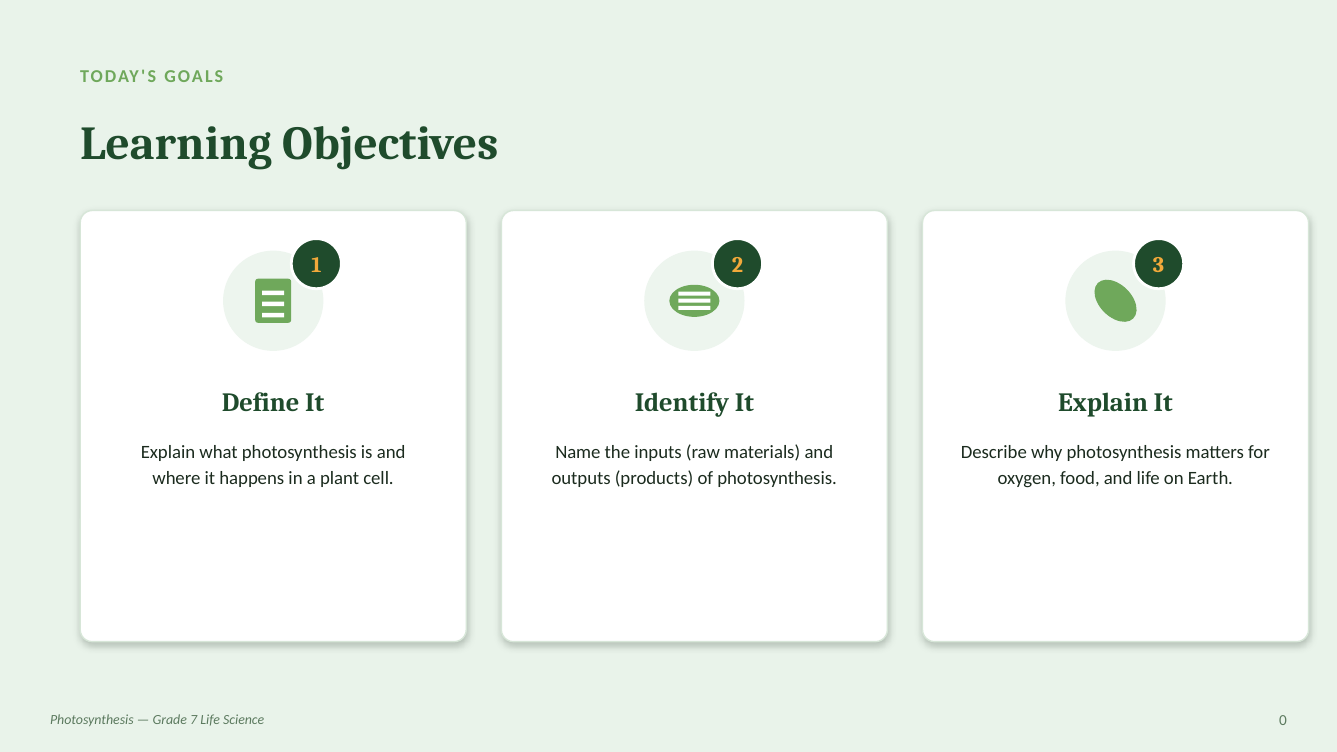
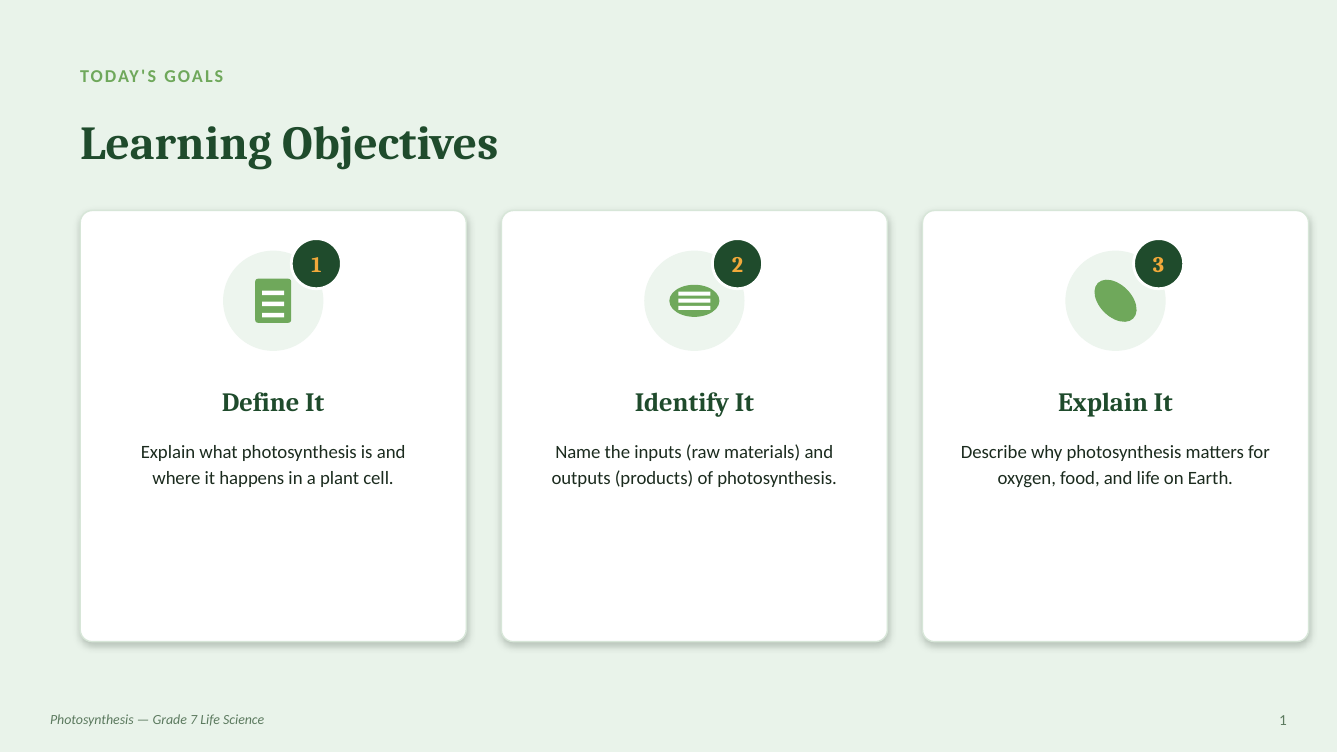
Science 0: 0 -> 1 (1283, 721)
